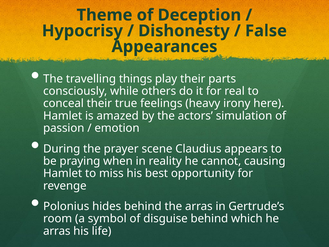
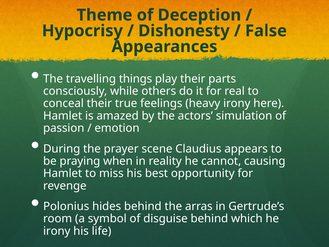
arras: arras -> irony (57, 231)
